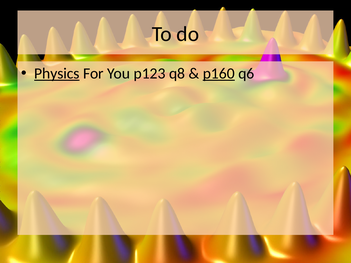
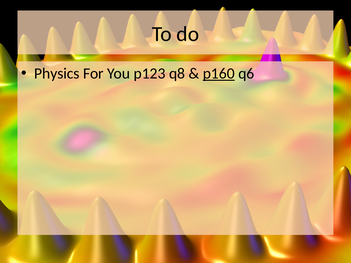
Physics underline: present -> none (57, 74)
